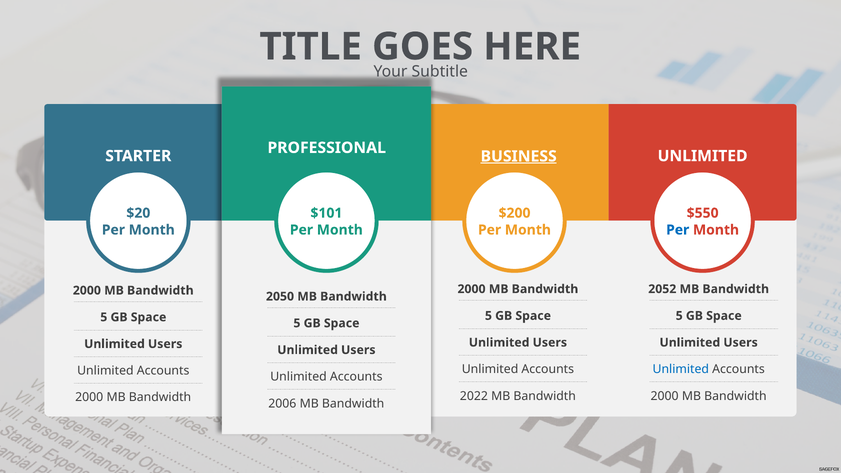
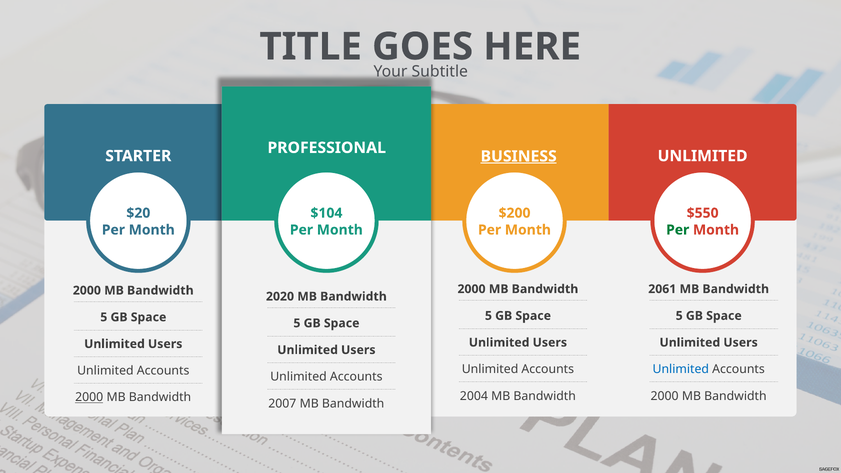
$101: $101 -> $104 (326, 213)
Per colour: blue -> green (678, 230)
2052: 2052 -> 2061 (662, 289)
2050: 2050 -> 2020 (280, 297)
2022: 2022 -> 2004 (474, 396)
2000 underline: none -> present (89, 397)
2006: 2006 -> 2007 (282, 404)
